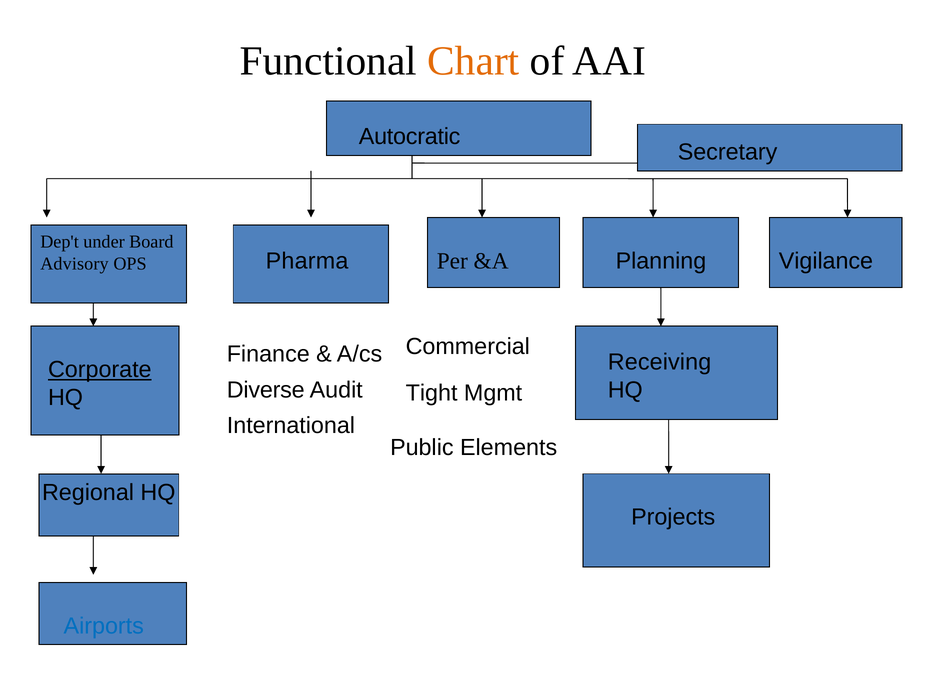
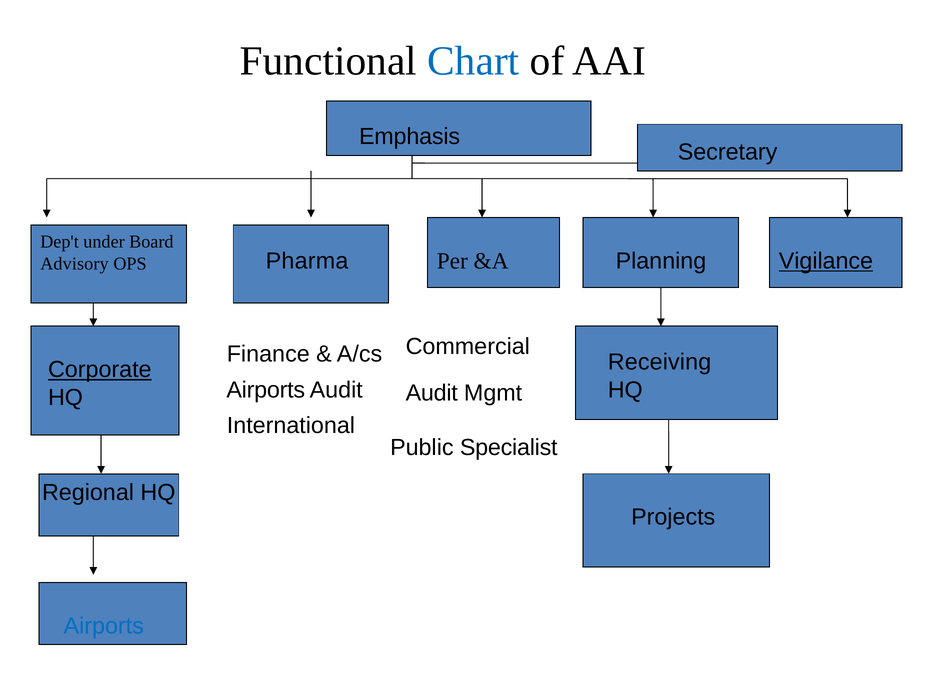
Chart colour: orange -> blue (473, 61)
Autocratic: Autocratic -> Emphasis (410, 137)
Vigilance underline: none -> present (826, 261)
Diverse: Diverse -> Airports (266, 390)
Tight: Tight -> Audit (432, 393)
Elements: Elements -> Specialist (509, 448)
